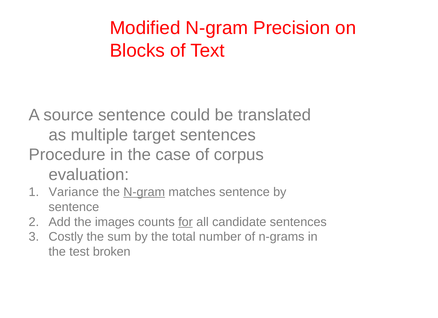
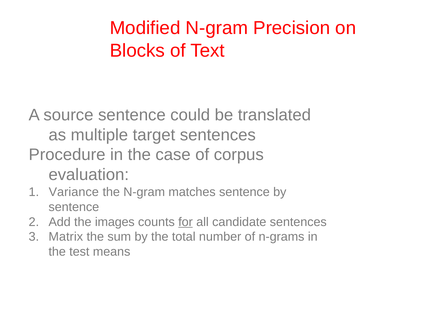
N-gram underline: present -> none (144, 192)
Costly: Costly -> Matrix (66, 237)
broken: broken -> means (112, 252)
